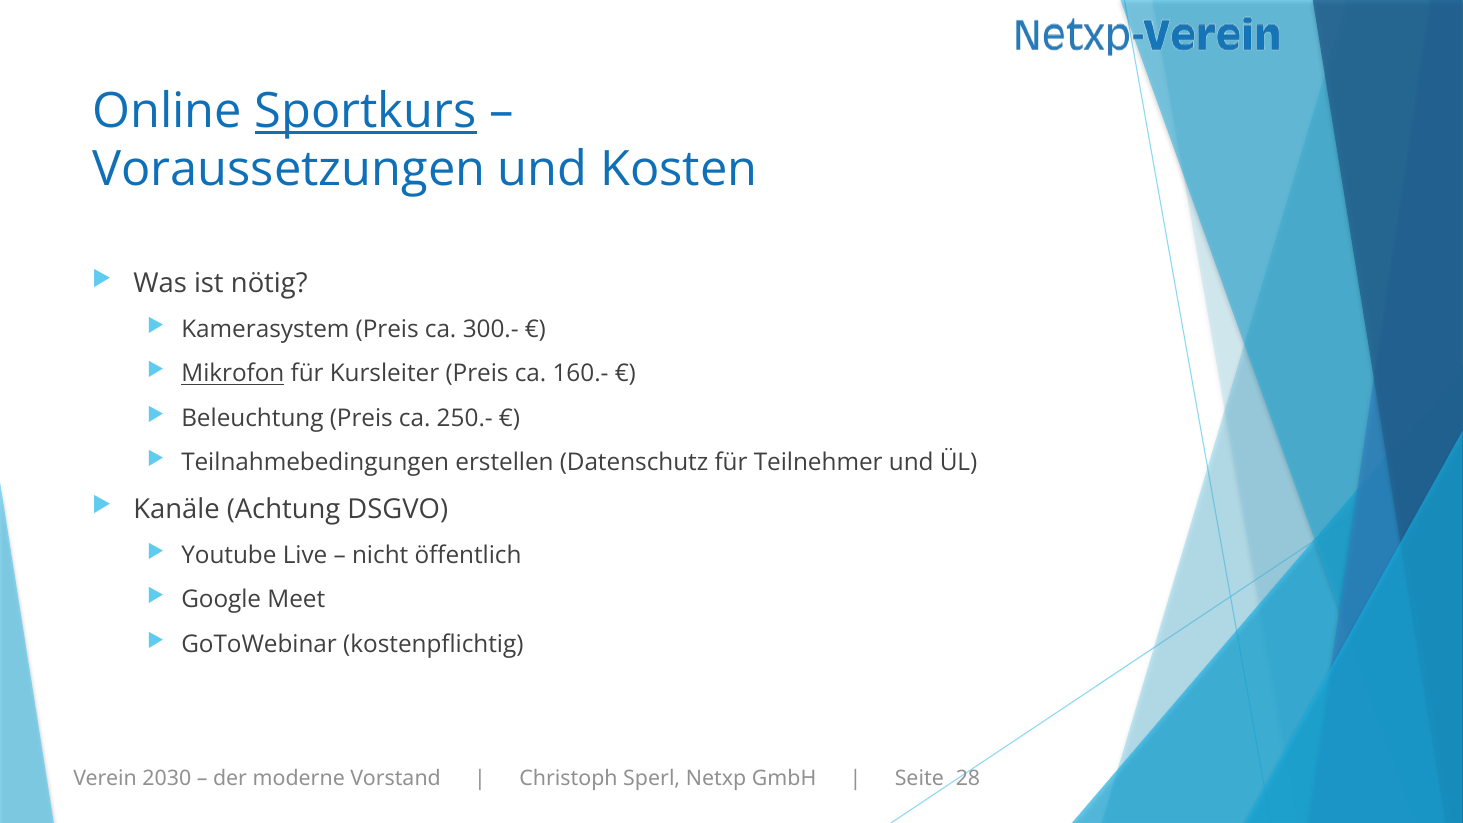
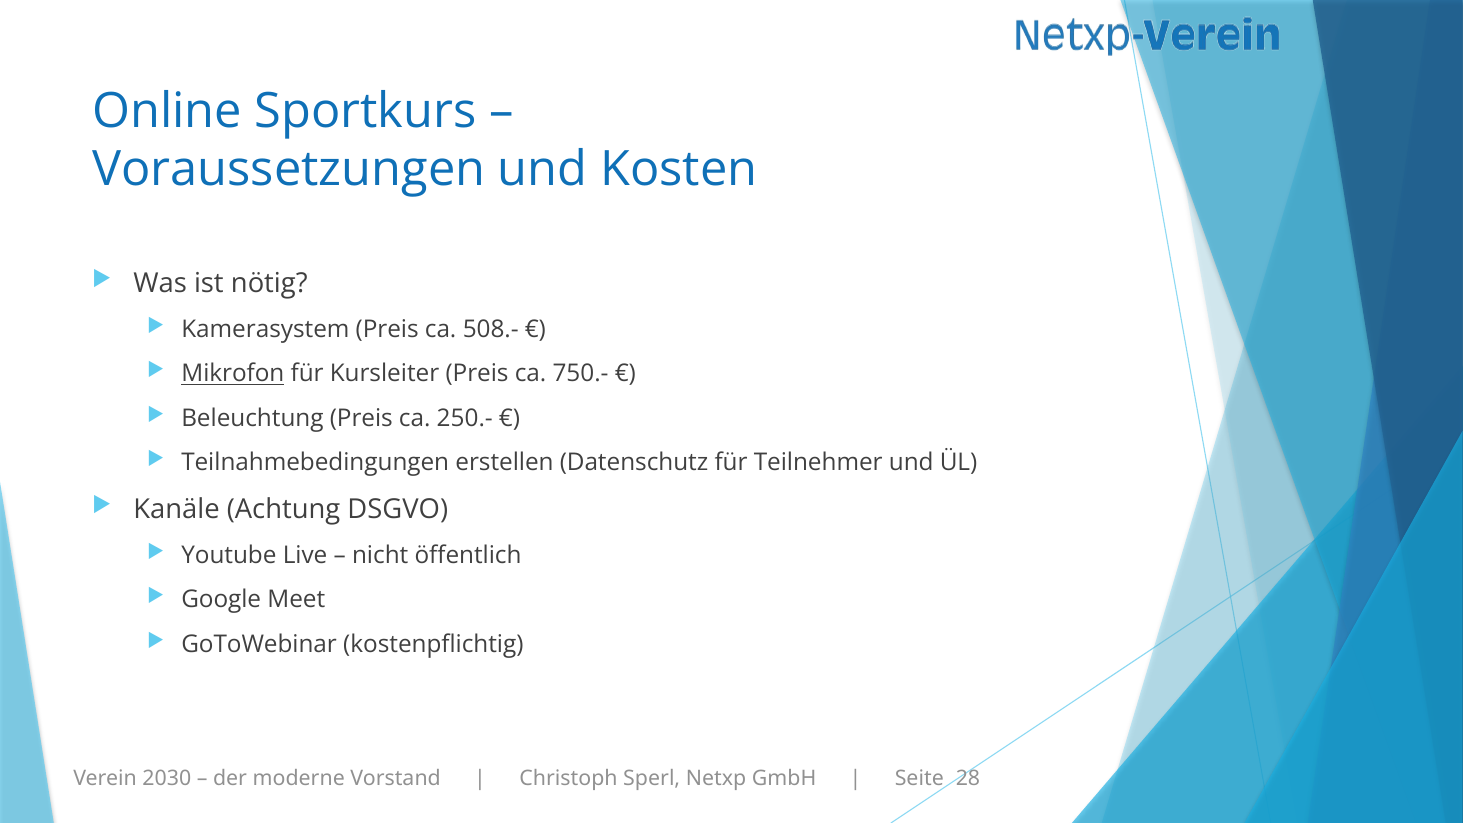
Sportkurs underline: present -> none (366, 111)
300.-: 300.- -> 508.- (491, 329)
160.-: 160.- -> 750.- (581, 374)
